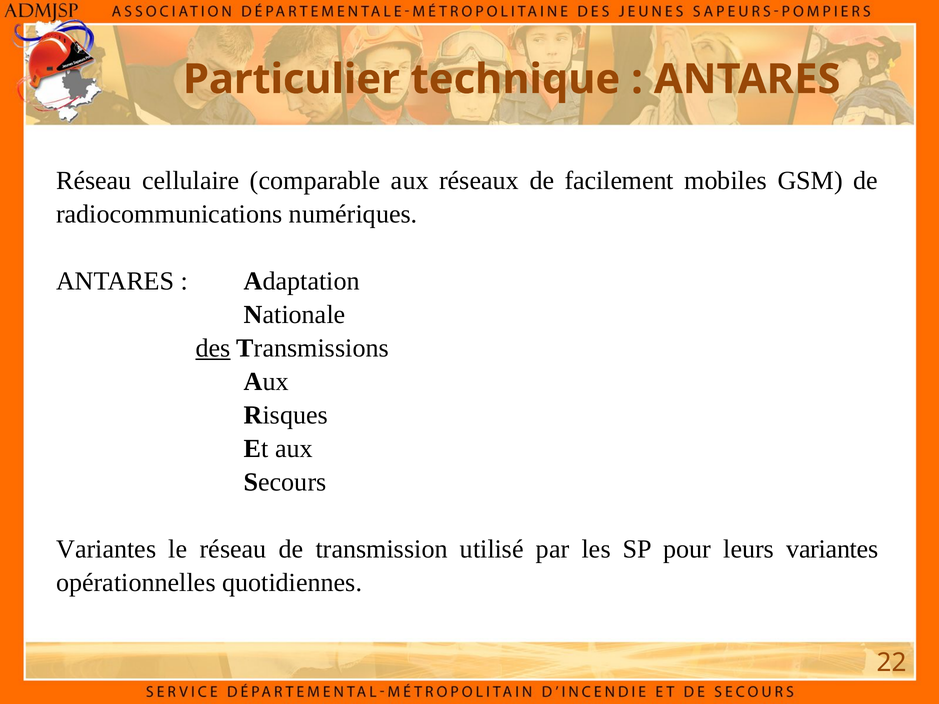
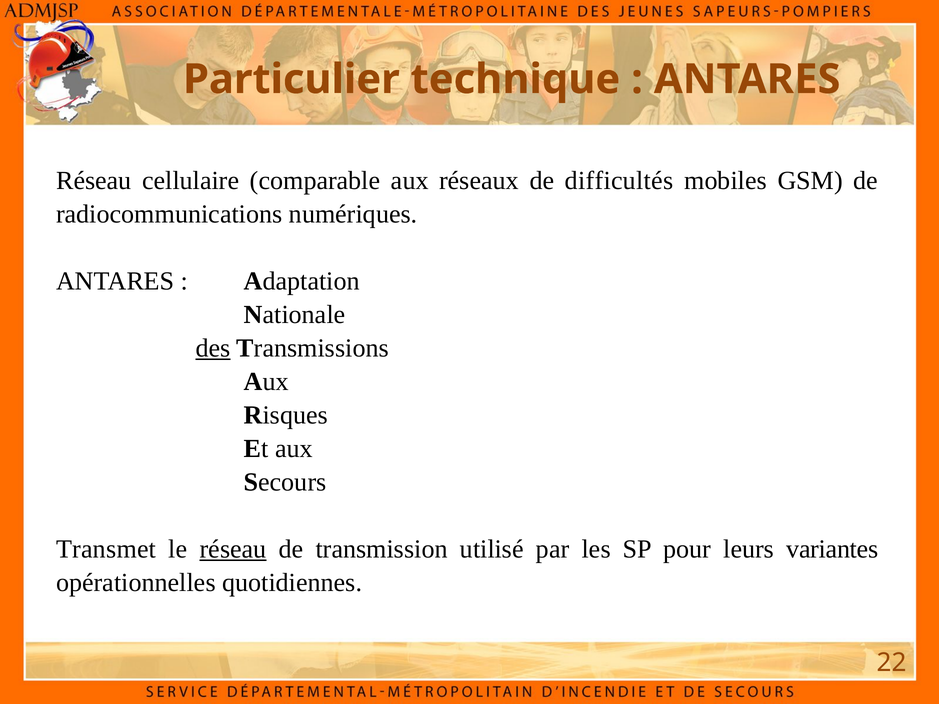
facilement: facilement -> difficultés (619, 181)
Variantes: Variantes -> Transmet (106, 549)
réseau underline: none -> present (233, 549)
